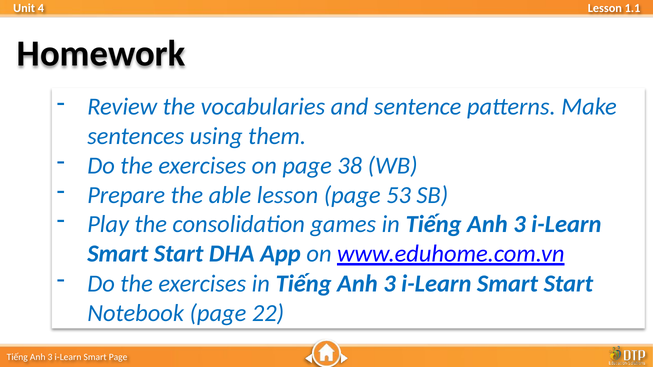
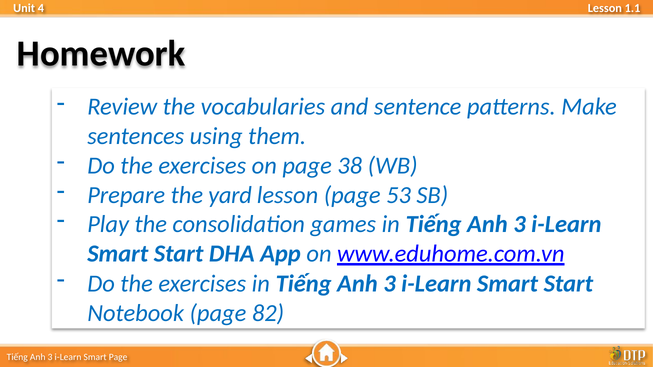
able: able -> yard (230, 195)
22: 22 -> 82 (268, 313)
